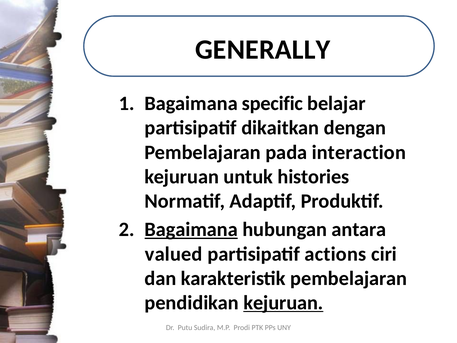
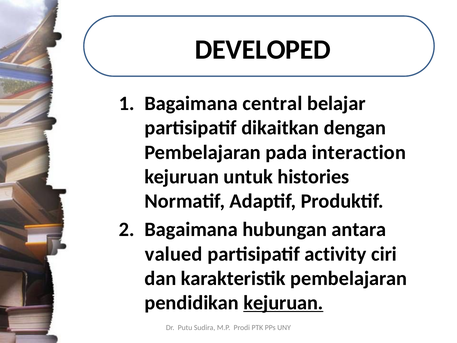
GENERALLY: GENERALLY -> DEVELOPED (263, 50)
specific: specific -> central (272, 103)
Bagaimana underline: present -> none (191, 229)
actions: actions -> activity (336, 254)
